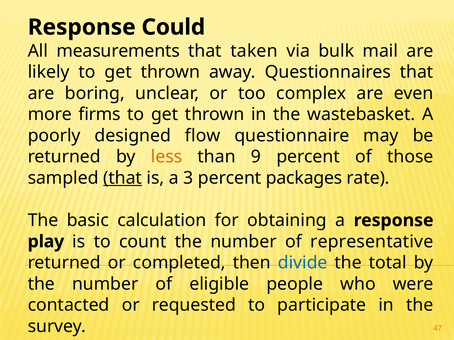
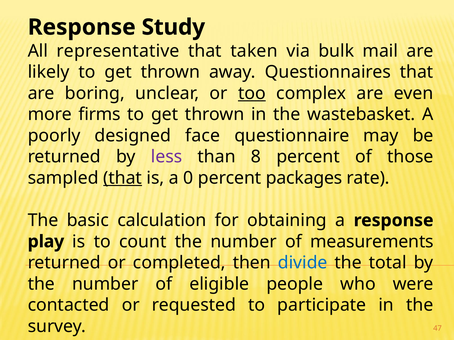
Could: Could -> Study (173, 27)
measurements: measurements -> representative (118, 51)
too underline: none -> present (252, 93)
flow: flow -> face (203, 136)
less colour: orange -> purple (167, 157)
9: 9 -> 8 (256, 157)
3: 3 -> 0 (188, 178)
representative: representative -> measurements (372, 242)
